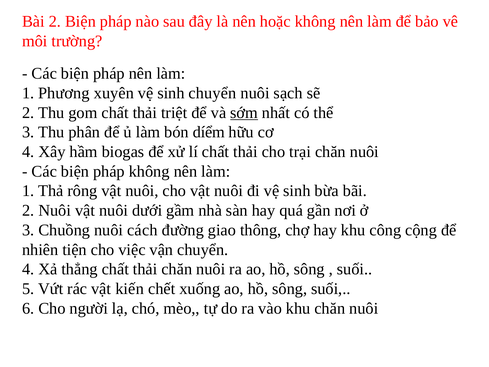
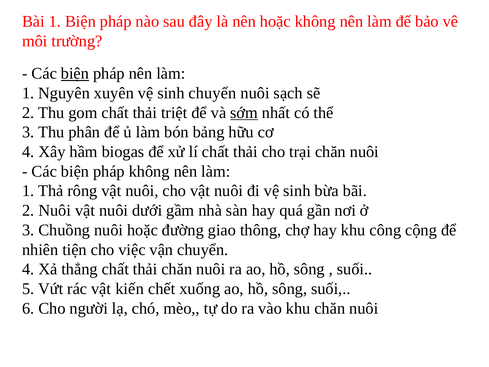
Bài 2: 2 -> 1 (55, 22)
biện underline: none -> present (75, 73)
Phương: Phương -> Nguyên (64, 93)
díểm: díểm -> bảng (209, 132)
nuôi cách: cách -> hoặc (143, 230)
